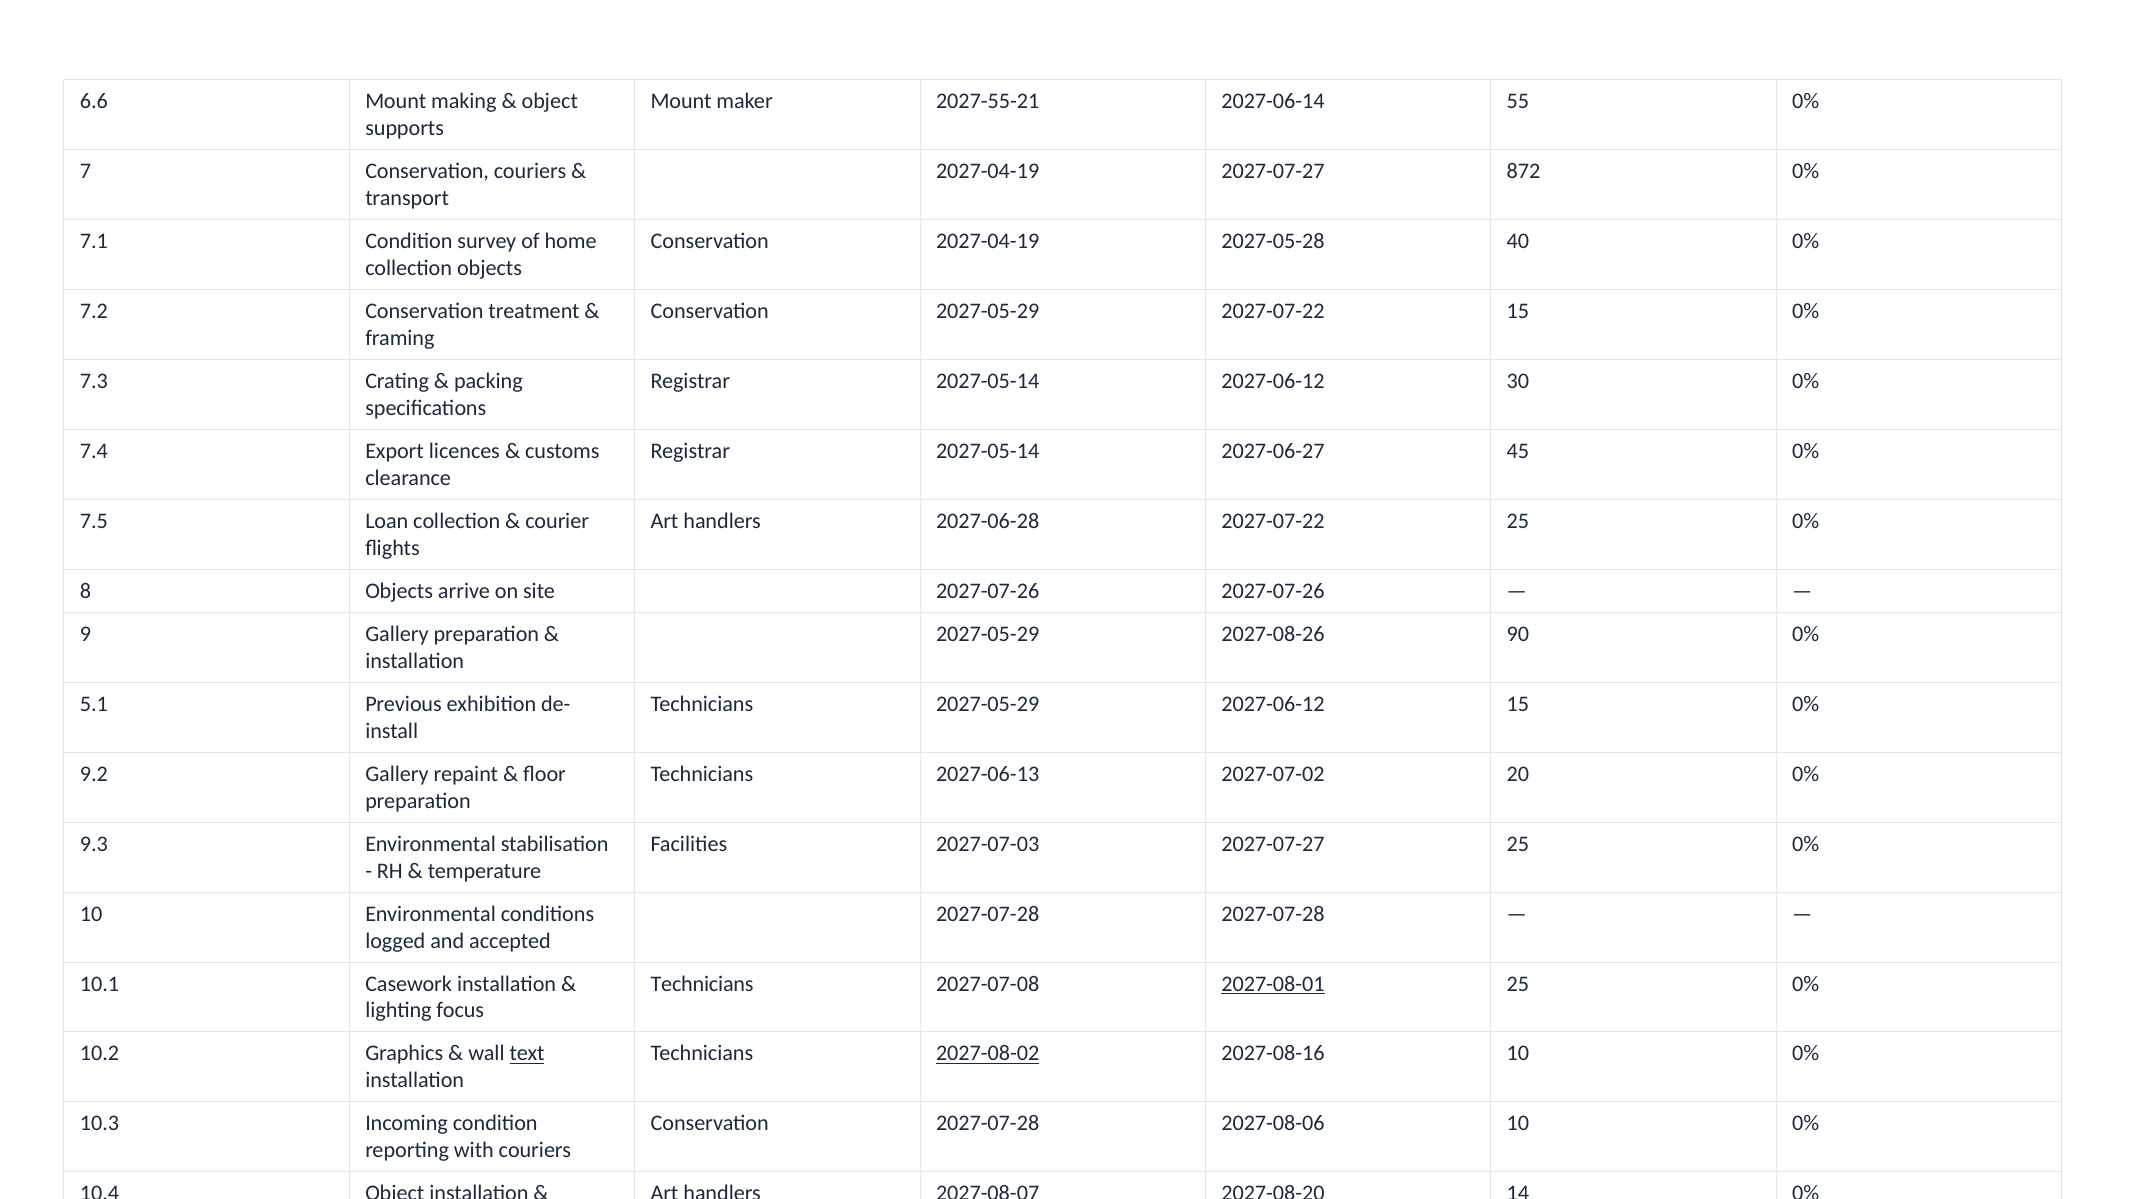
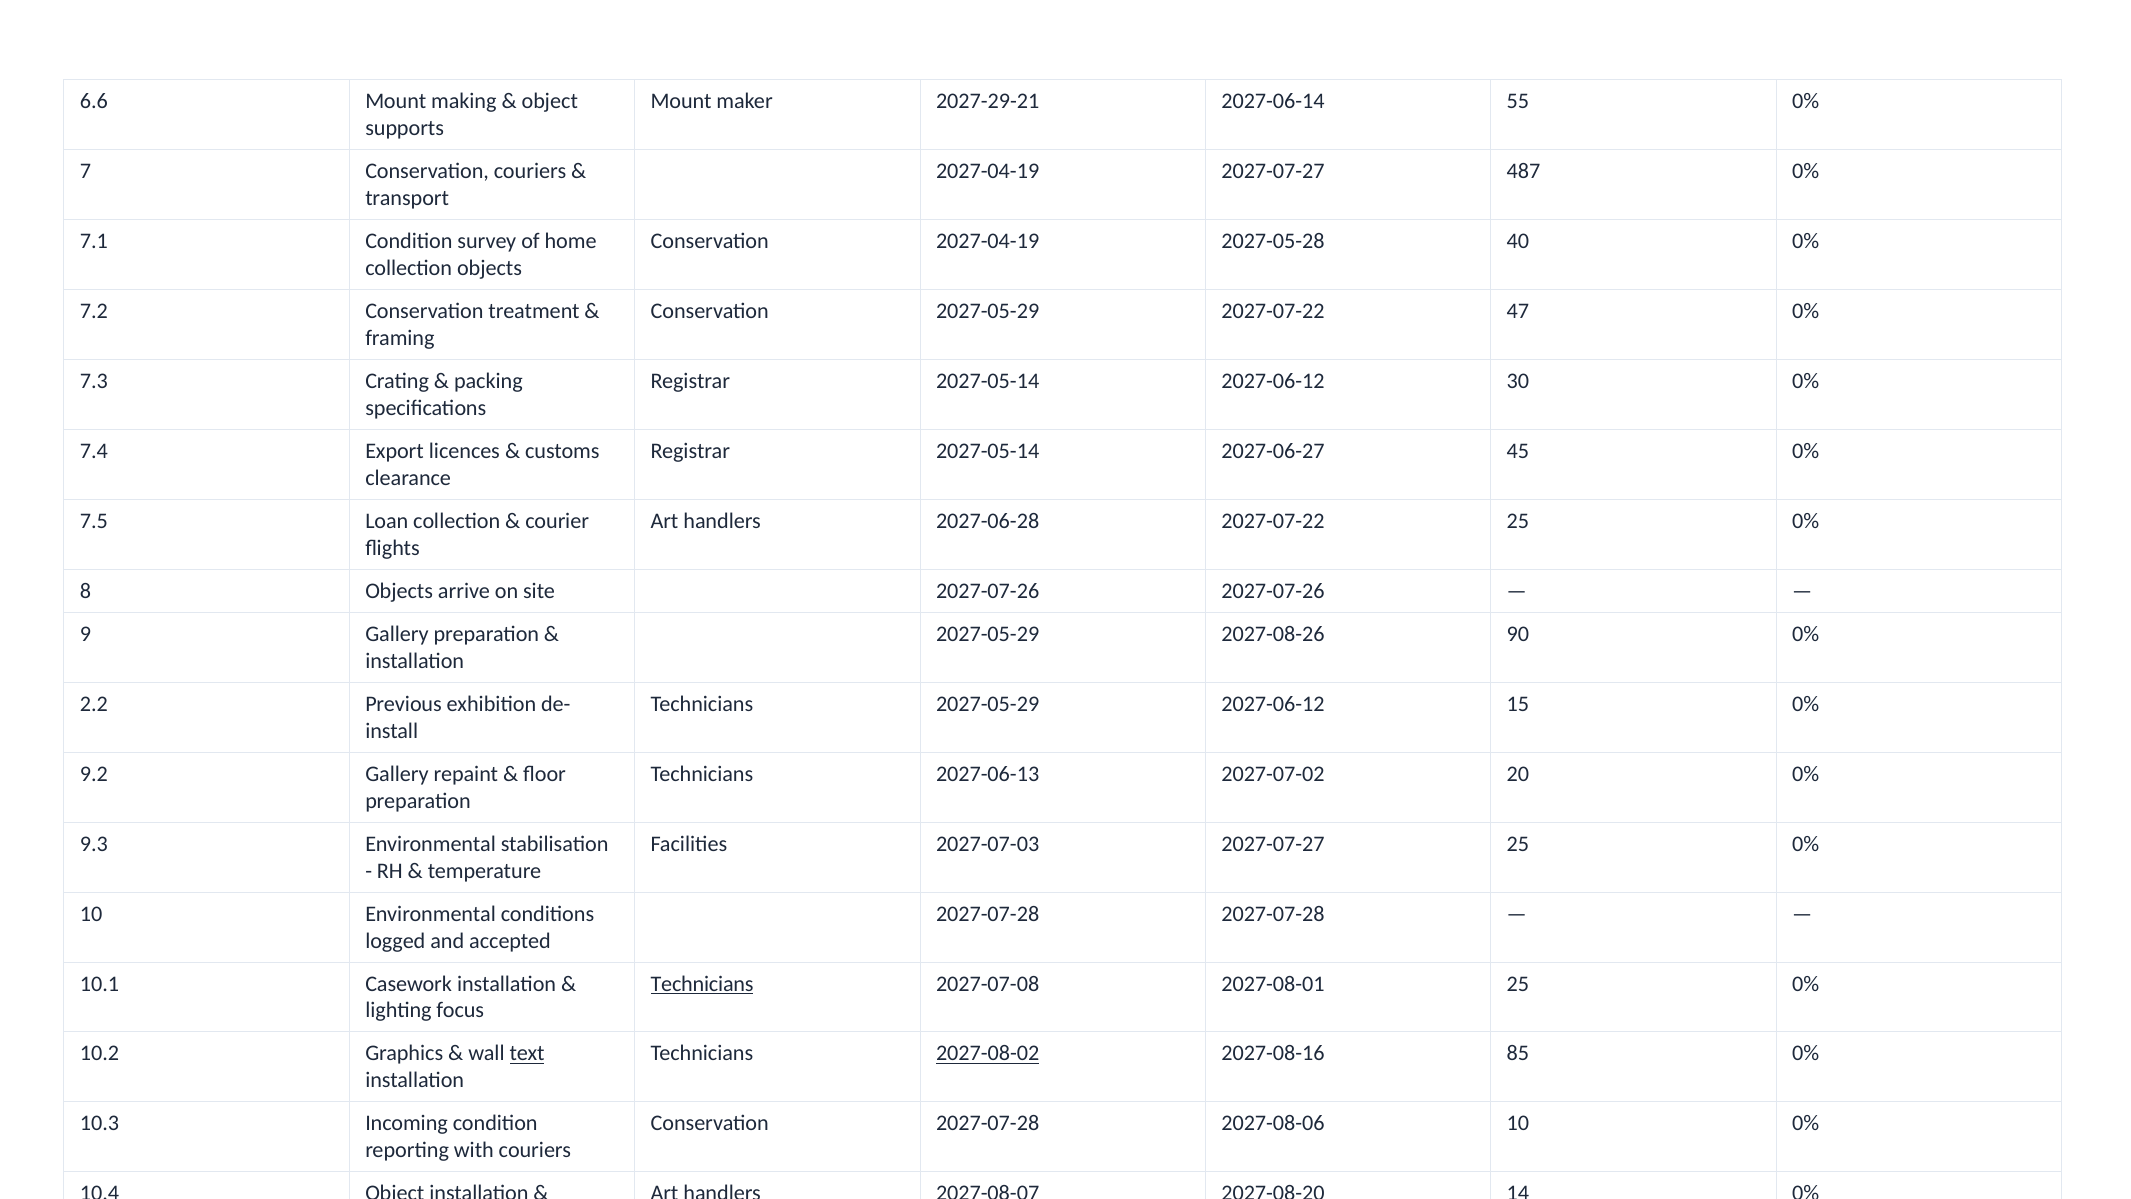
2027-55-21: 2027-55-21 -> 2027-29-21 (988, 102)
872: 872 -> 487 (1524, 172)
2027-07-22 15: 15 -> 47 (1518, 311)
5.1: 5.1 -> 2.2 (94, 704)
Technicians underline: none -> present (702, 983)
2027-08-01 underline: present -> none (1273, 983)
2027-08-16 10: 10 -> 85 (1518, 1053)
